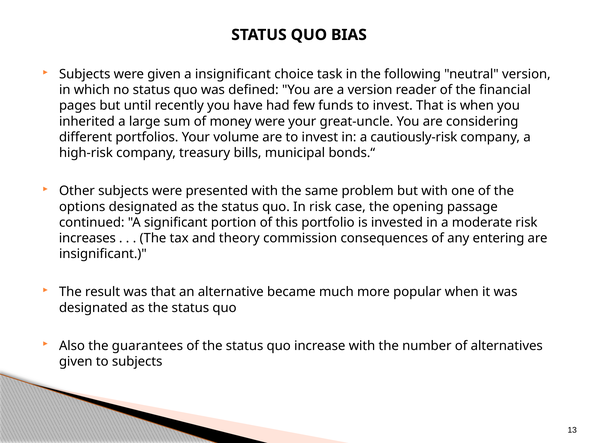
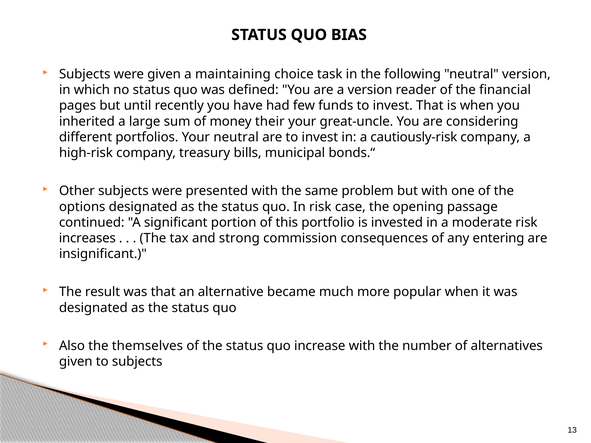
a insignificant: insignificant -> maintaining (233, 74)
money were: were -> their (270, 121)
Your volume: volume -> neutral (236, 137)
theory: theory -> strong (239, 238)
guarantees: guarantees -> themselves (147, 346)
